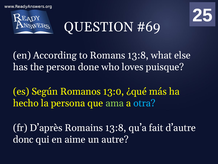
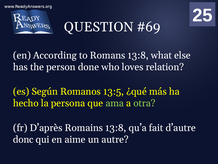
puisque: puisque -> relation (165, 67)
13:0: 13:0 -> 13:5 (114, 91)
otra colour: light blue -> light green (144, 103)
